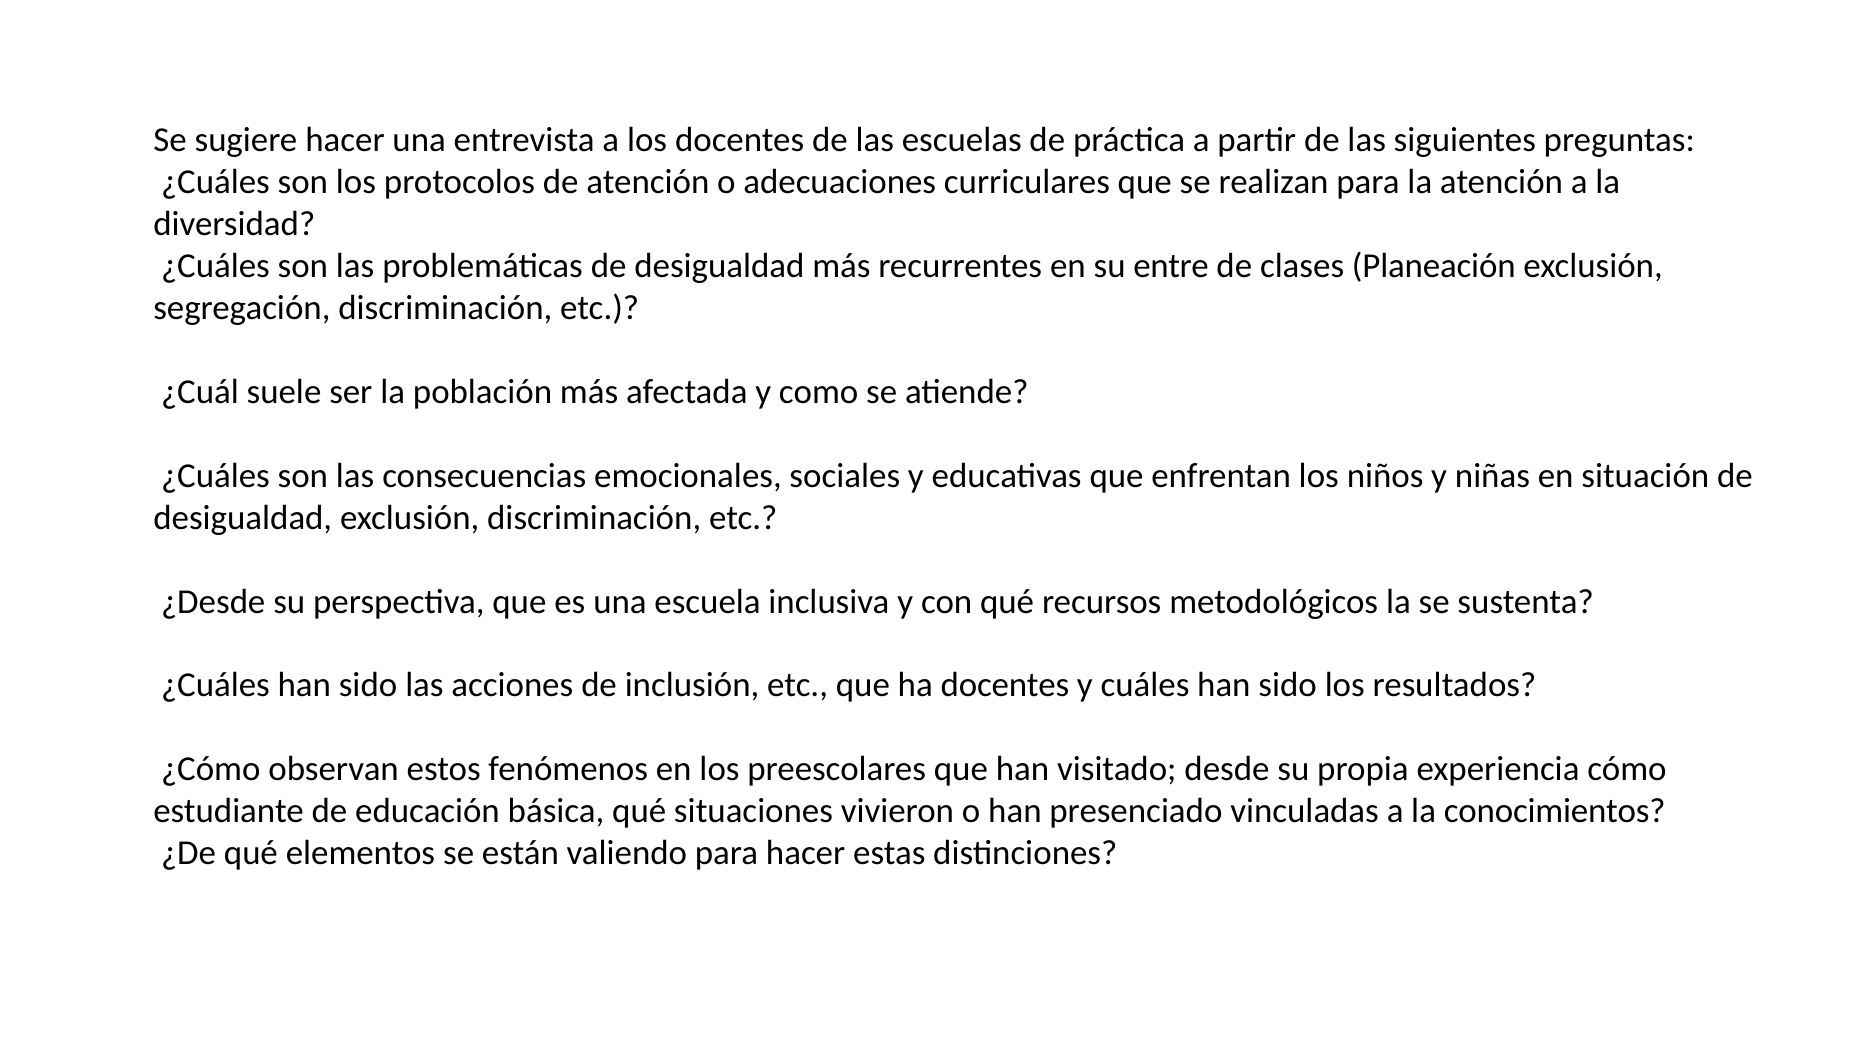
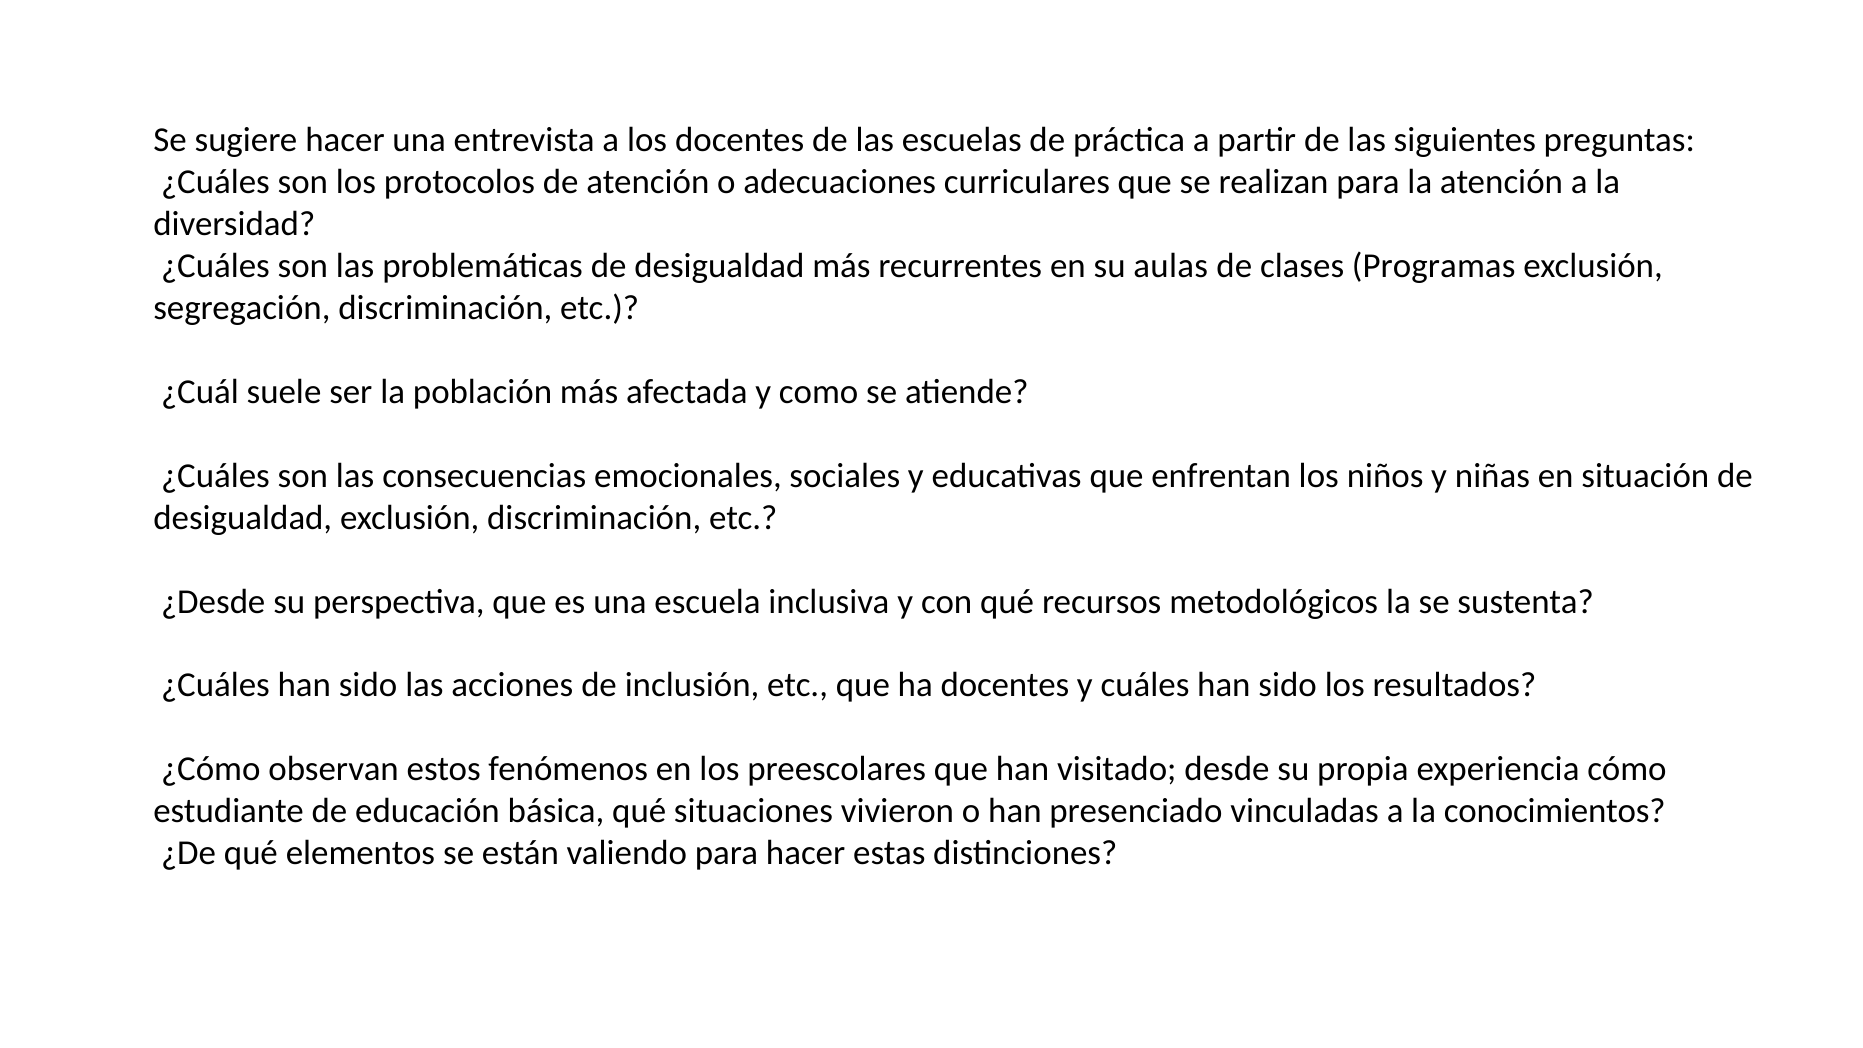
entre: entre -> aulas (1171, 266)
Planeación: Planeación -> Programas (1434, 266)
